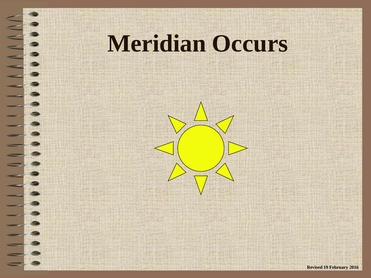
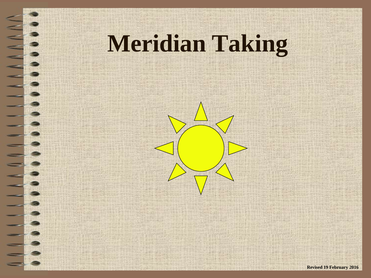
Occurs: Occurs -> Taking (250, 43)
